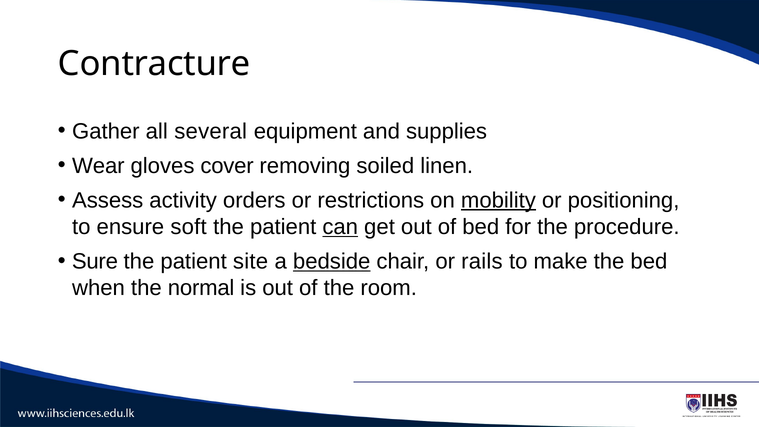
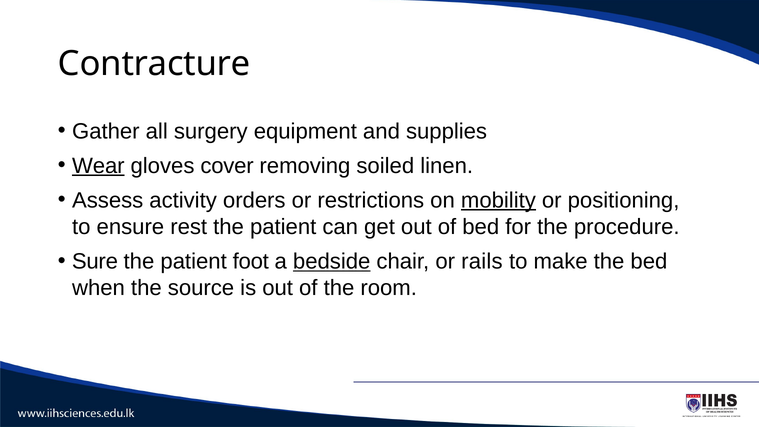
several: several -> surgery (211, 131)
Wear underline: none -> present (98, 166)
soft: soft -> rest (189, 227)
can underline: present -> none (340, 227)
site: site -> foot (251, 261)
normal: normal -> source (201, 288)
